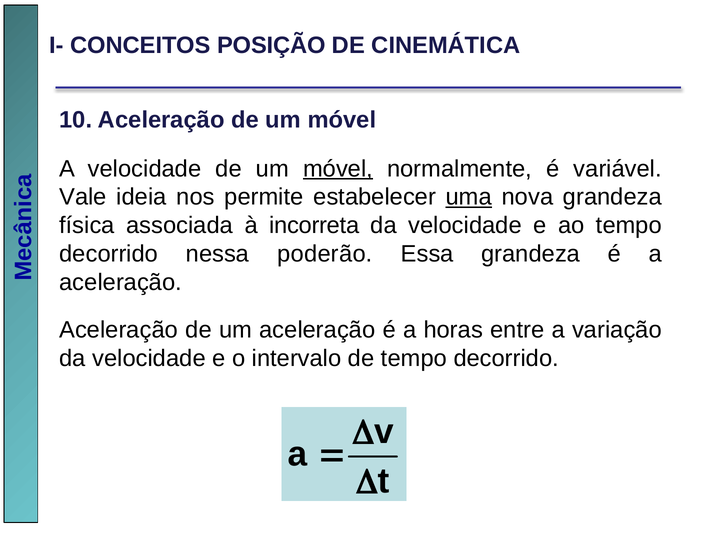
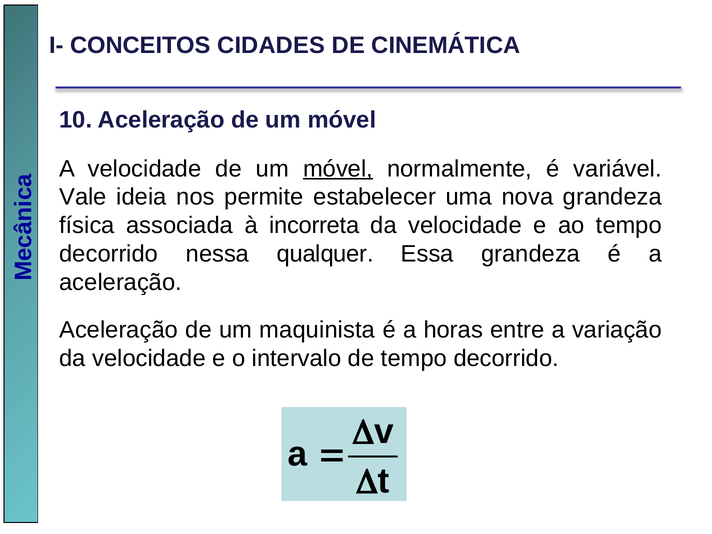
POSIÇÃO: POSIÇÃO -> CIDADES (271, 45)
uma underline: present -> none (469, 197)
poderão: poderão -> qualquer (325, 254)
um aceleração: aceleração -> maquinista (317, 330)
